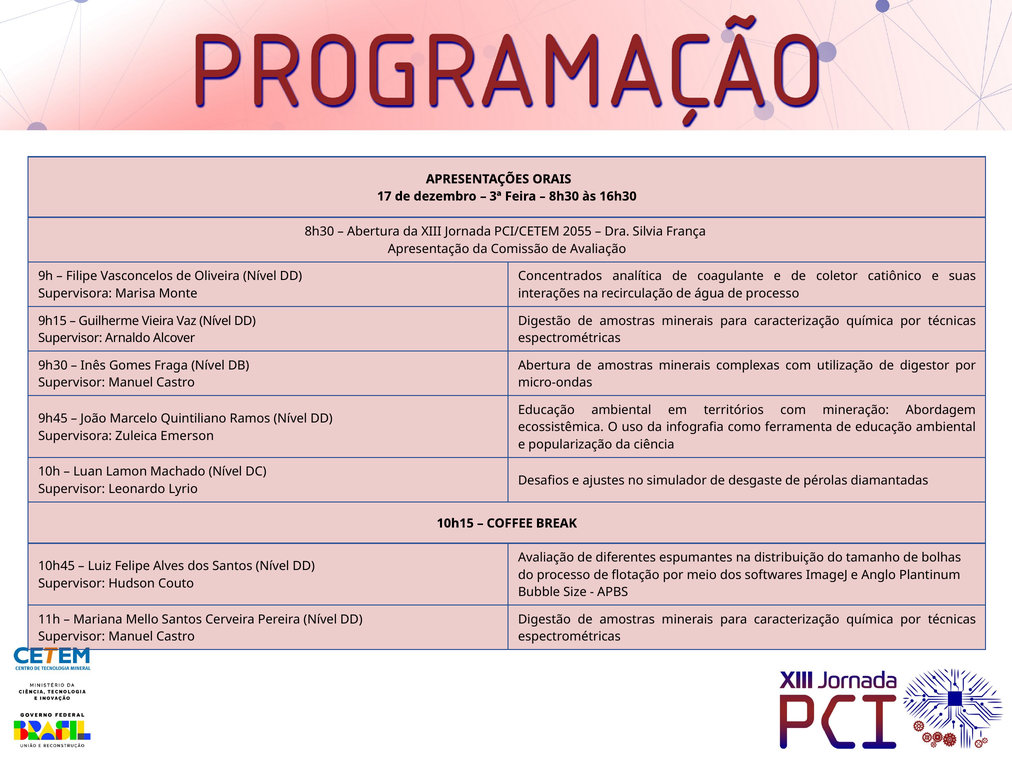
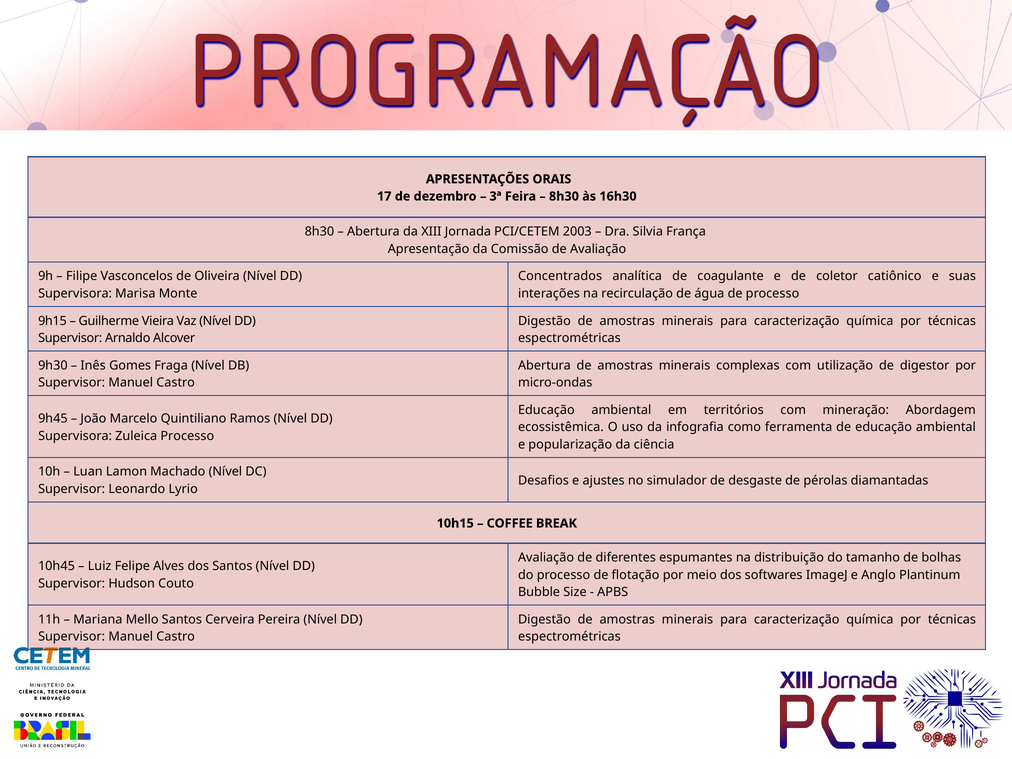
2055: 2055 -> 2003 (577, 232)
Zuleica Emerson: Emerson -> Processo (187, 436)
